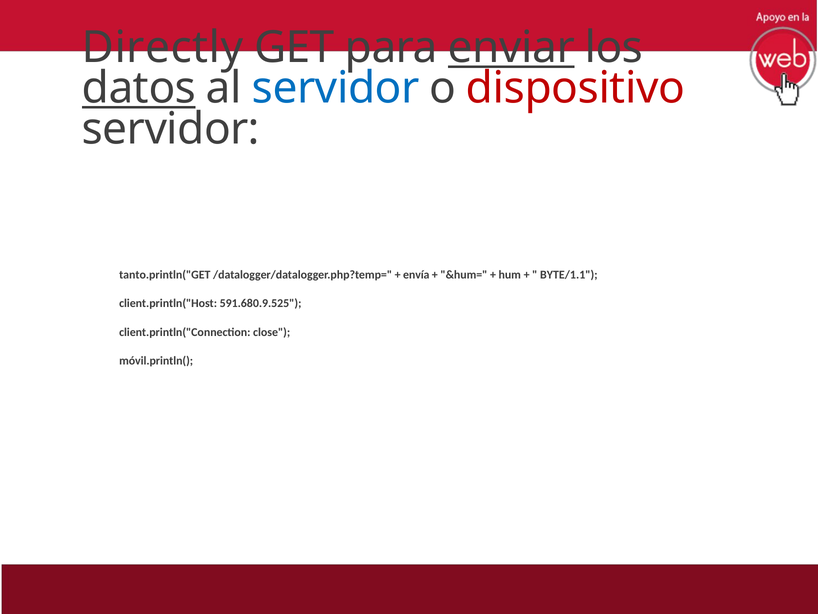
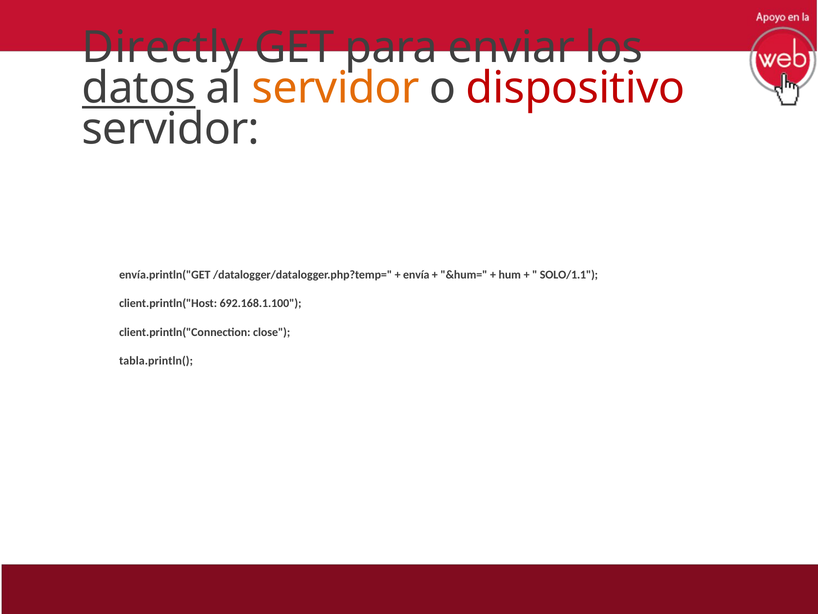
enviar underline: present -> none (511, 48)
servidor colour: blue -> orange (336, 88)
tanto.println("GET: tanto.println("GET -> envía.println("GET (165, 275)
BYTE/1.1: BYTE/1.1 -> SOLO/1.1 (569, 275)
591.680.9.525: 591.680.9.525 -> 692.168.1.100 (261, 303)
móvil.println(: móvil.println( -> tabla.println( (156, 361)
